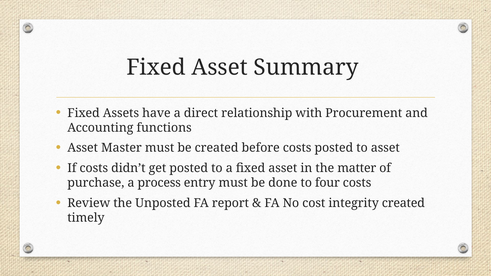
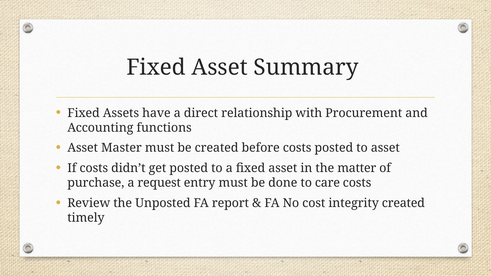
process: process -> request (159, 183)
four: four -> care (327, 183)
